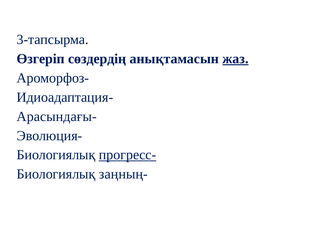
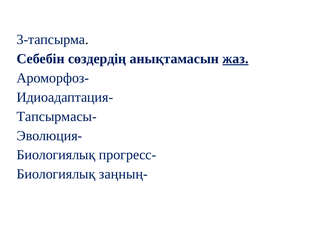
Өзгеріп: Өзгеріп -> Себебін (41, 59)
Арасындағы-: Арасындағы- -> Тапсырмасы- (57, 116)
прогресс- underline: present -> none (128, 155)
